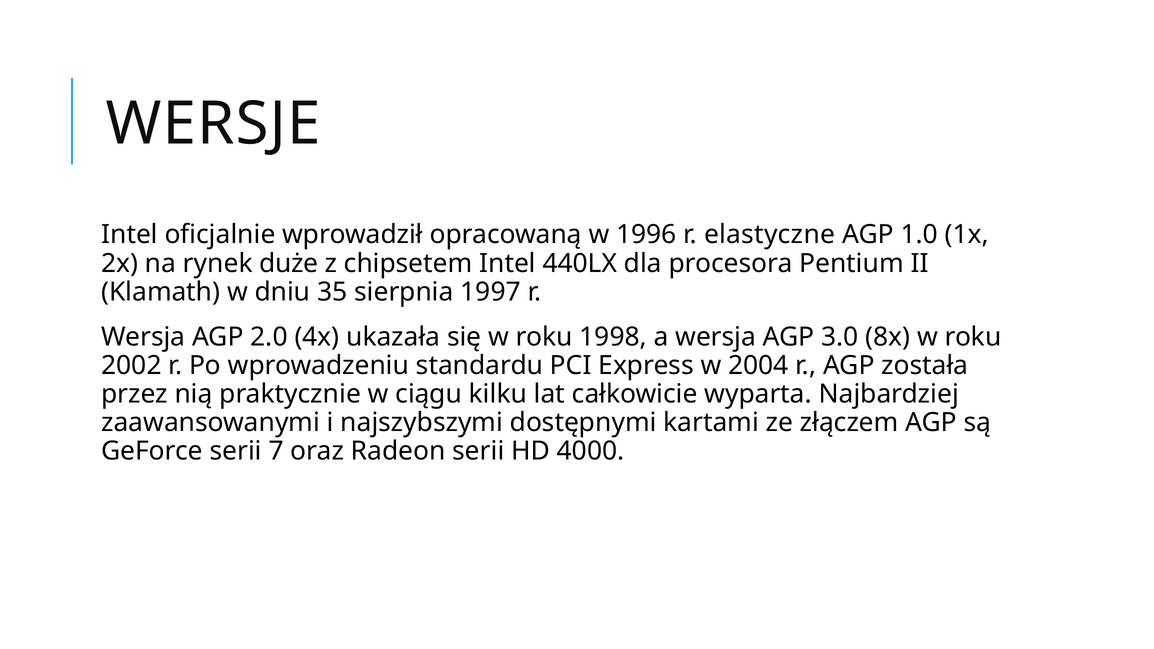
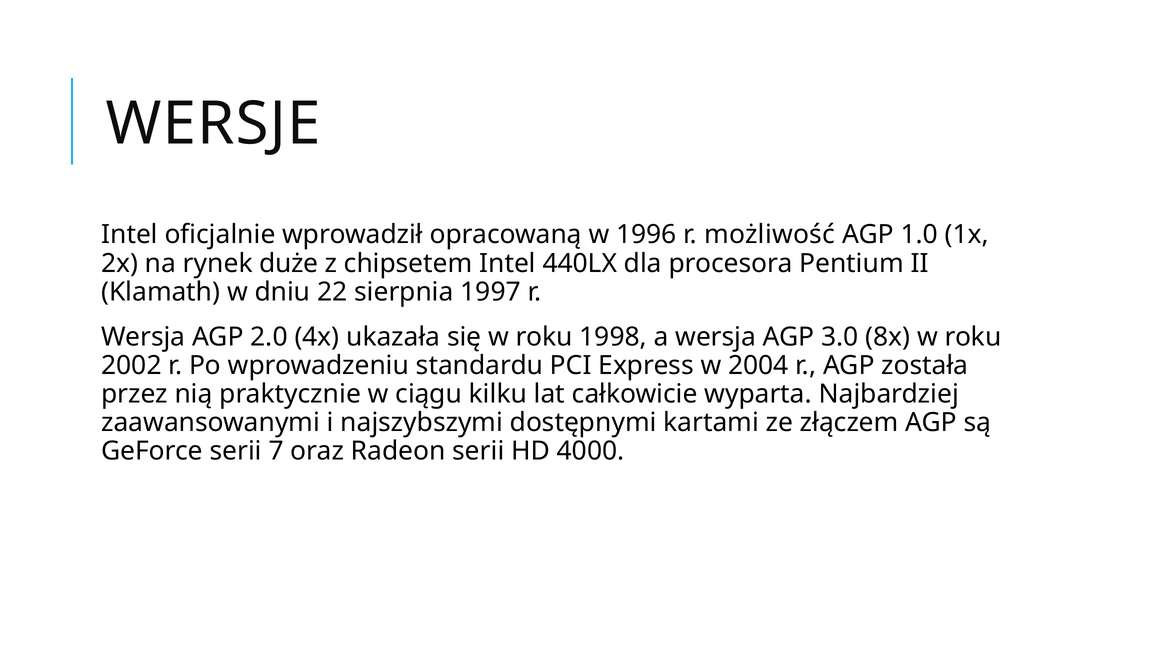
elastyczne: elastyczne -> możliwość (770, 235)
35: 35 -> 22 (332, 292)
